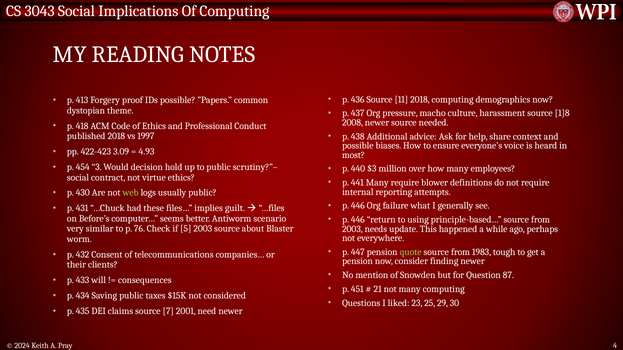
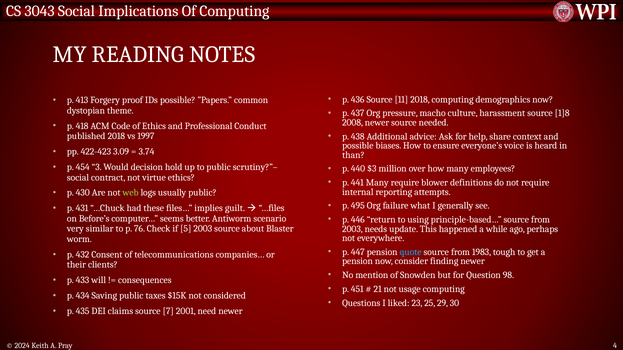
4.93: 4.93 -> 3.74 (146, 152)
most: most -> than (353, 155)
446: 446 -> 495 (358, 206)
quote colour: light green -> light blue (411, 252)
87: 87 -> 98 (508, 276)
not many: many -> usage (410, 289)
